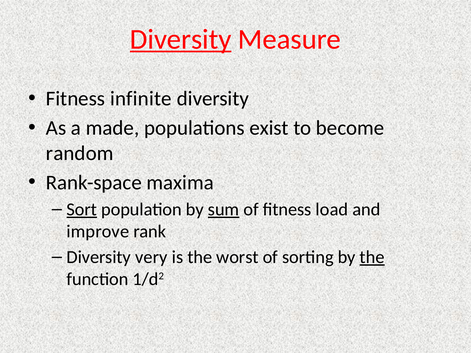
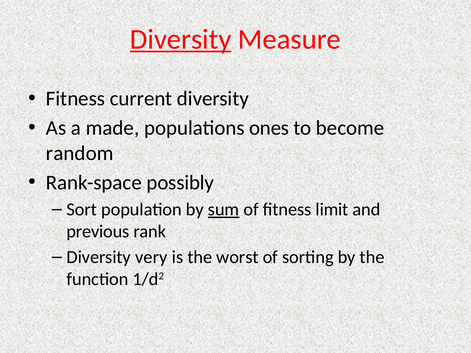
infinite: infinite -> current (141, 99)
exist: exist -> ones (269, 128)
maxima: maxima -> possibly (180, 183)
Sort underline: present -> none (82, 210)
load: load -> limit (332, 210)
improve: improve -> previous (98, 232)
the underline: present -> none (372, 257)
